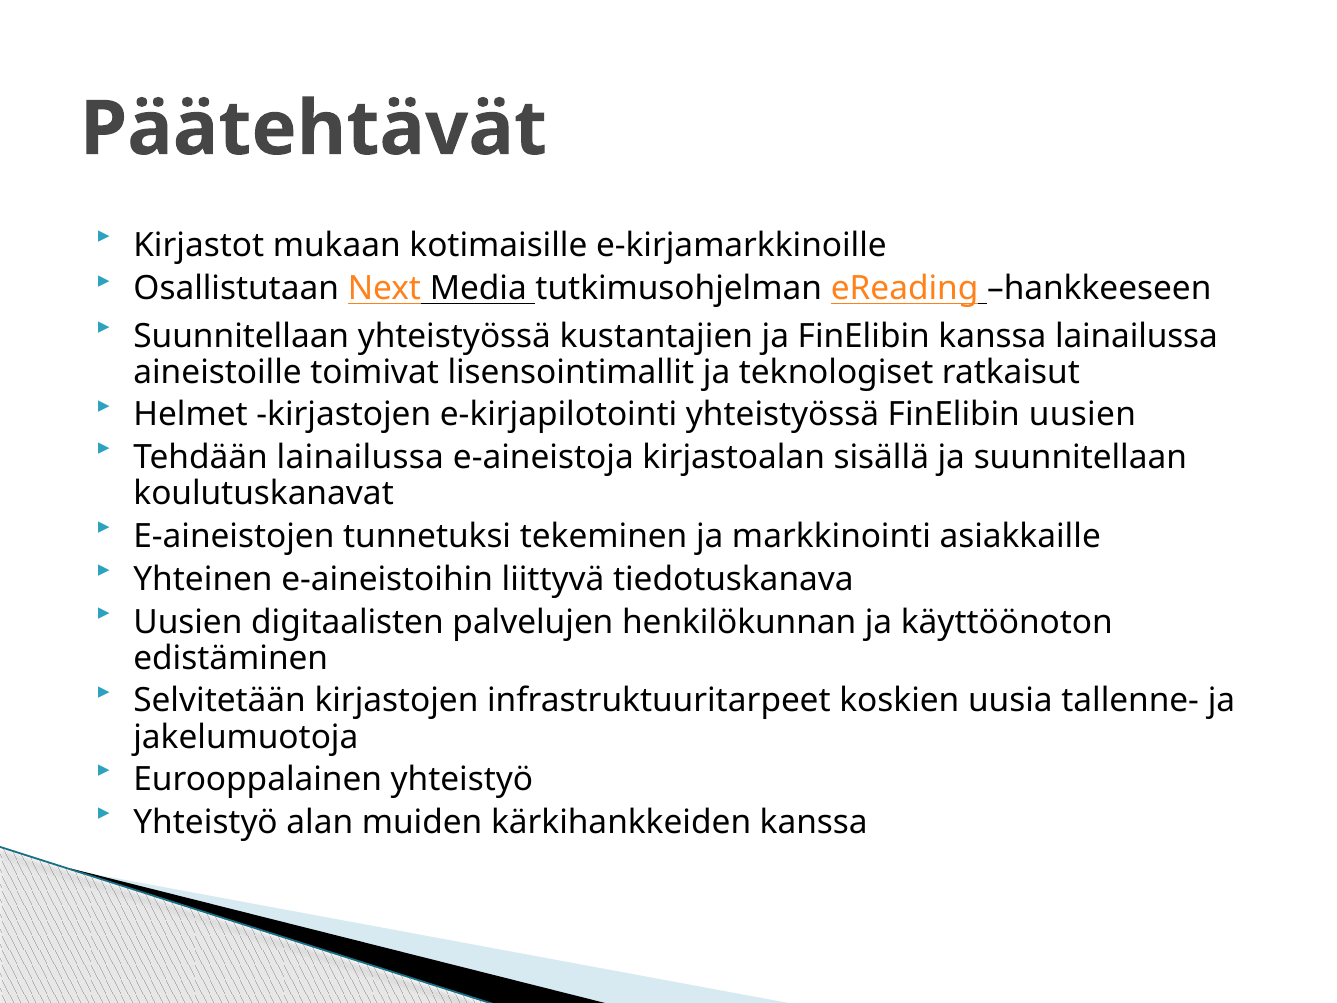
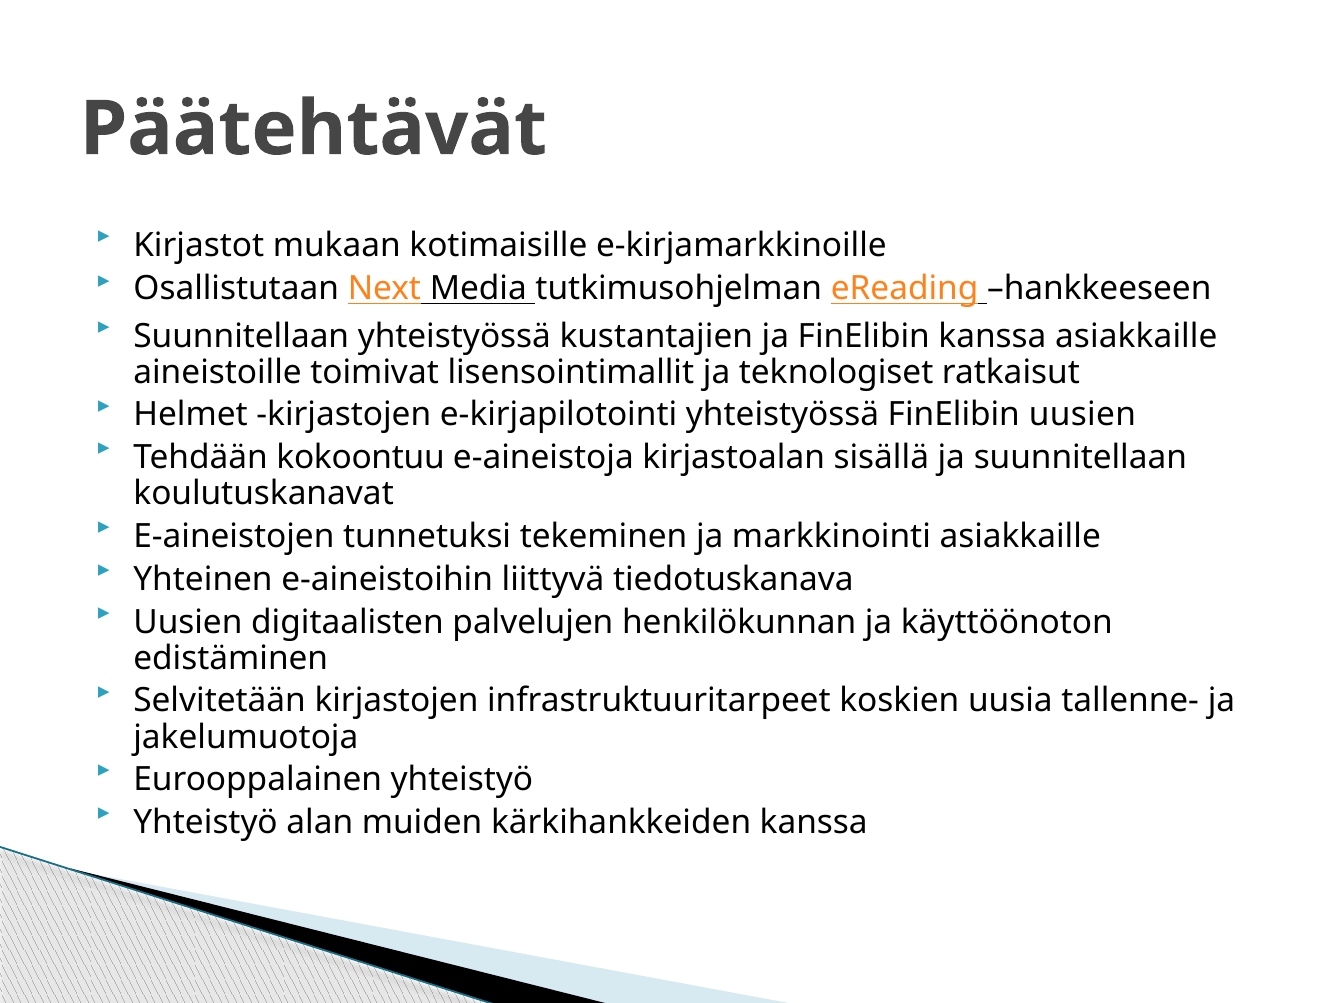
kanssa lainailussa: lainailussa -> asiakkaille (1136, 336)
Tehdään lainailussa: lainailussa -> kokoontuu (361, 457)
